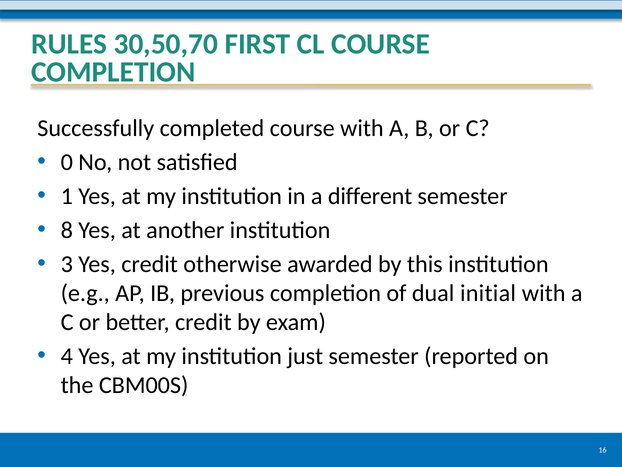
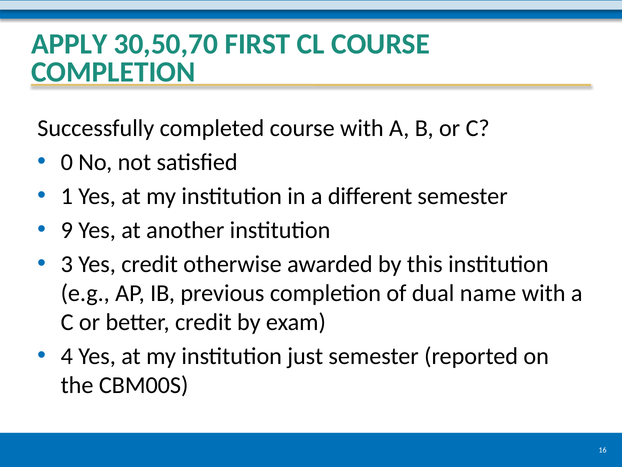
RULES: RULES -> APPLY (69, 44)
8: 8 -> 9 (67, 230)
initial: initial -> name (488, 293)
